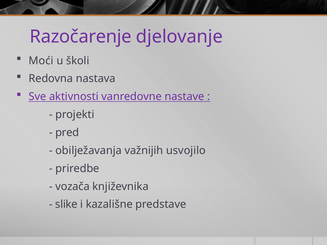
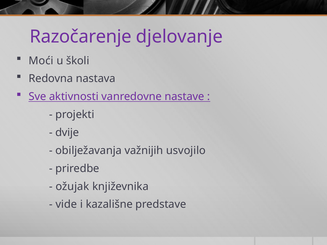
pred: pred -> dvije (67, 133)
vozača: vozača -> ožujak (72, 187)
slike: slike -> vide (66, 205)
